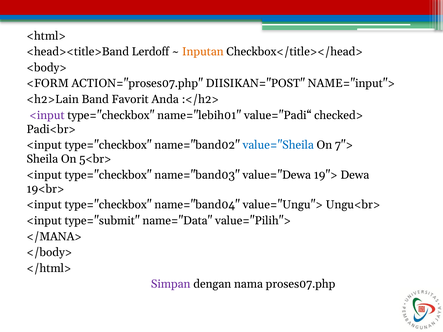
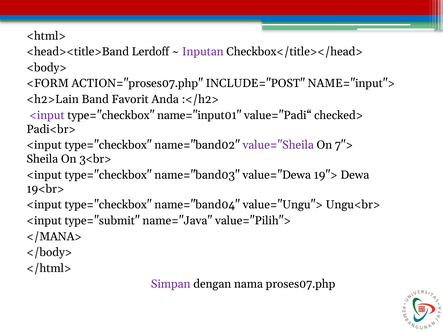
Inputan colour: orange -> purple (203, 52)
DIISIKAN="POST: DIISIKAN="POST -> INCLUDE="POST (255, 84)
name="lebih01: name="lebih01 -> name="input01 (199, 115)
value="Sheila colour: blue -> purple (278, 145)
5<br>: 5<br> -> 3<br> (95, 159)
name="Data: name="Data -> name="Java (177, 221)
